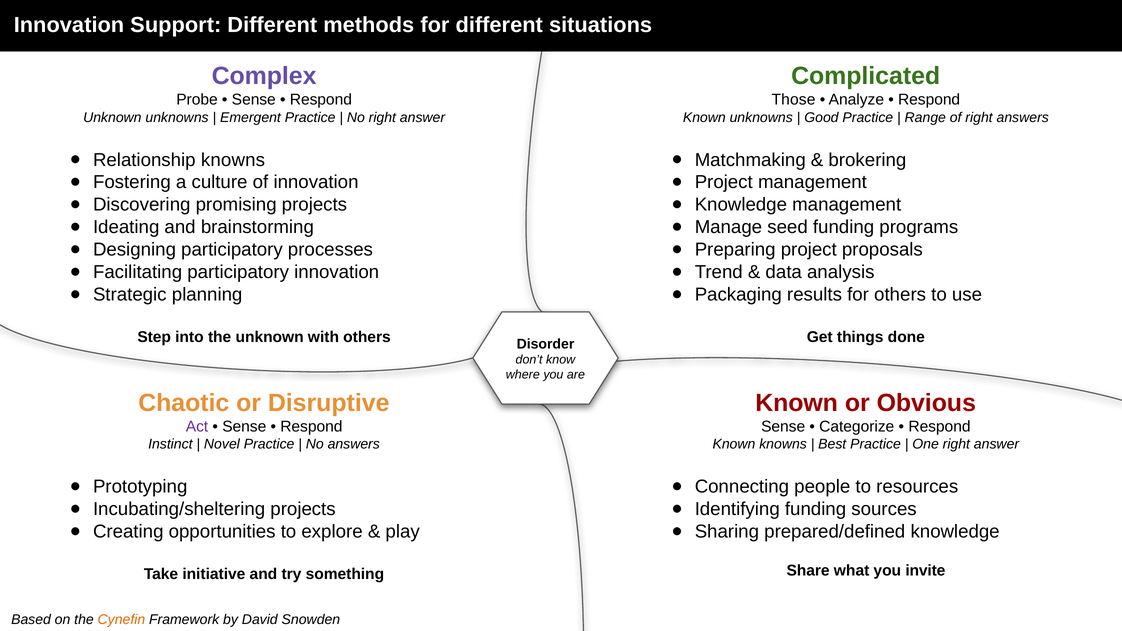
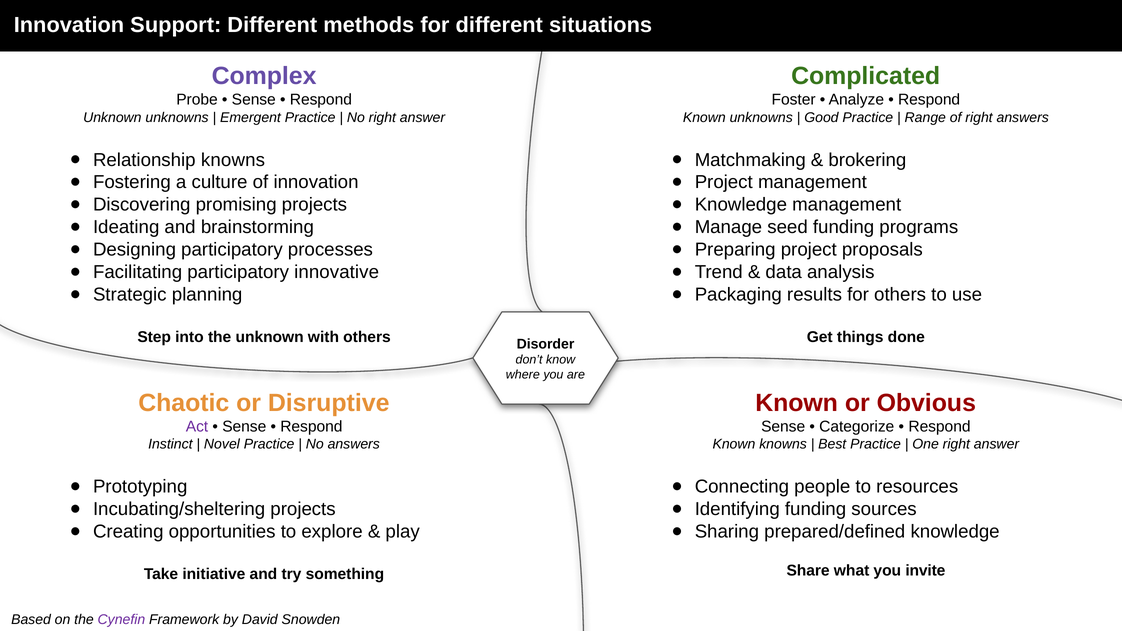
Those: Those -> Foster (794, 100)
participatory innovation: innovation -> innovative (337, 272)
Cynefin colour: orange -> purple (121, 620)
